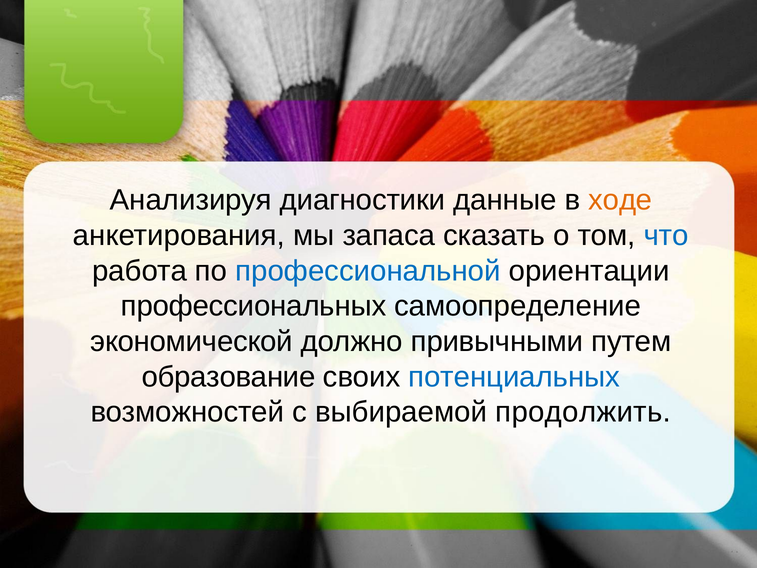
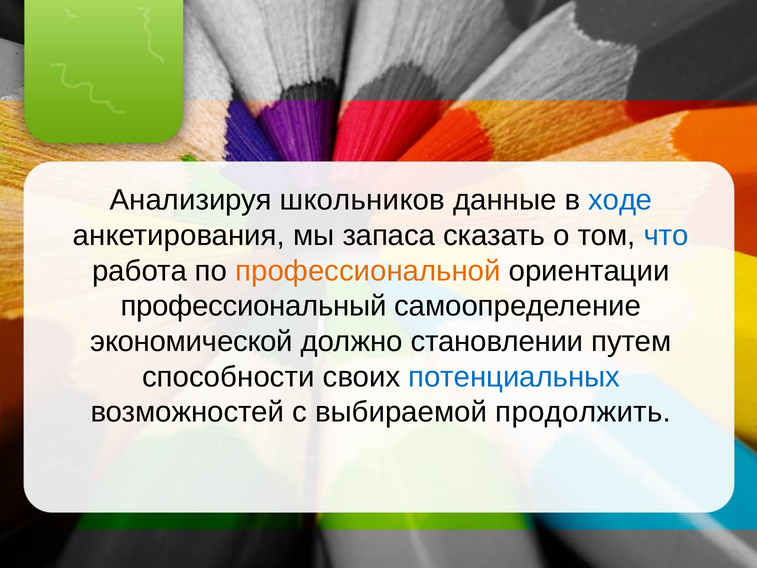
диагностики: диагностики -> школьников (362, 200)
ходе colour: orange -> blue (620, 200)
профессиональной colour: blue -> orange (368, 271)
профессиональных: профессиональных -> профессиональный (254, 306)
привычными: привычными -> становлении (497, 341)
образование: образование -> способности (228, 377)
